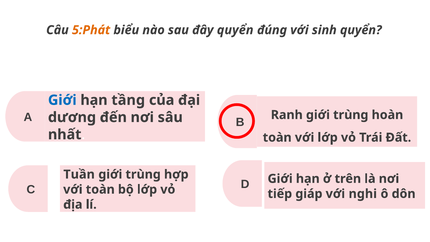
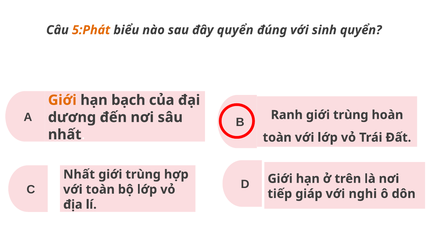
Giới colour: blue -> orange (62, 100)
tầng: tầng -> bạch (128, 100)
Tuần: Tuần -> Nhất (79, 174)
